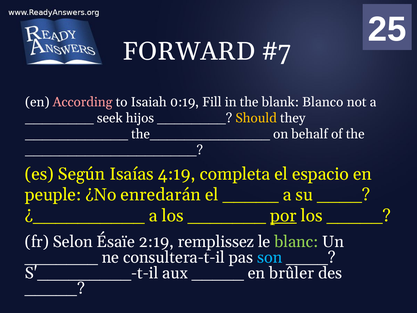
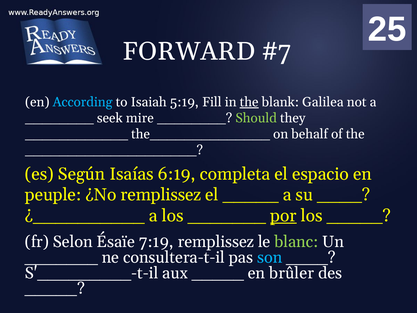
According colour: pink -> light blue (83, 102)
0:19: 0:19 -> 5:19 (184, 102)
the underline: none -> present (249, 102)
Blanco: Blanco -> Galilea (323, 102)
hijos: hijos -> mire (140, 118)
Should colour: yellow -> light green (256, 118)
4:19: 4:19 -> 6:19 (177, 174)
¿No enredarán: enredarán -> remplissez (161, 195)
2:19: 2:19 -> 7:19 (156, 242)
